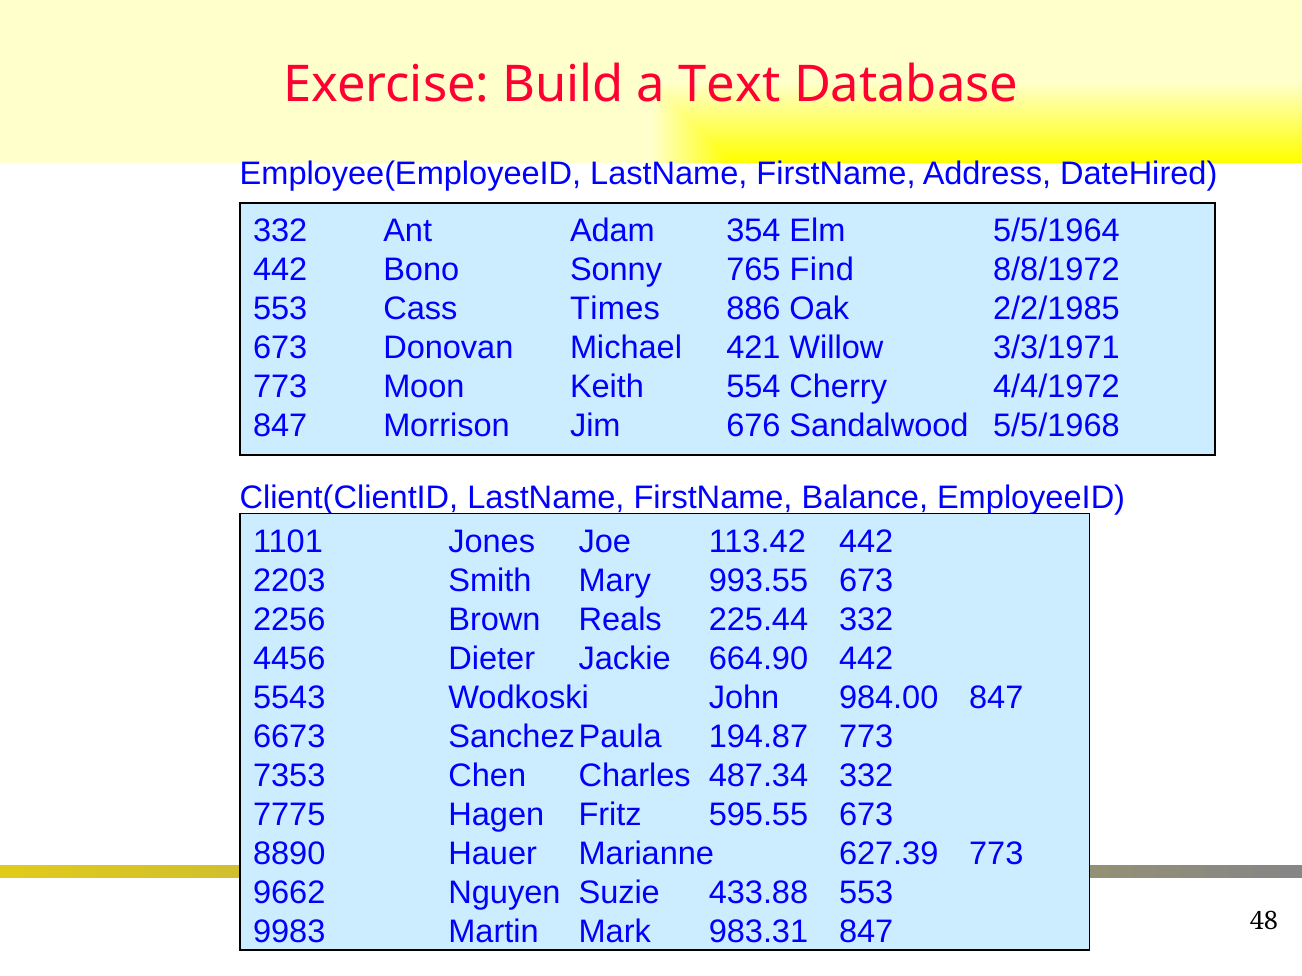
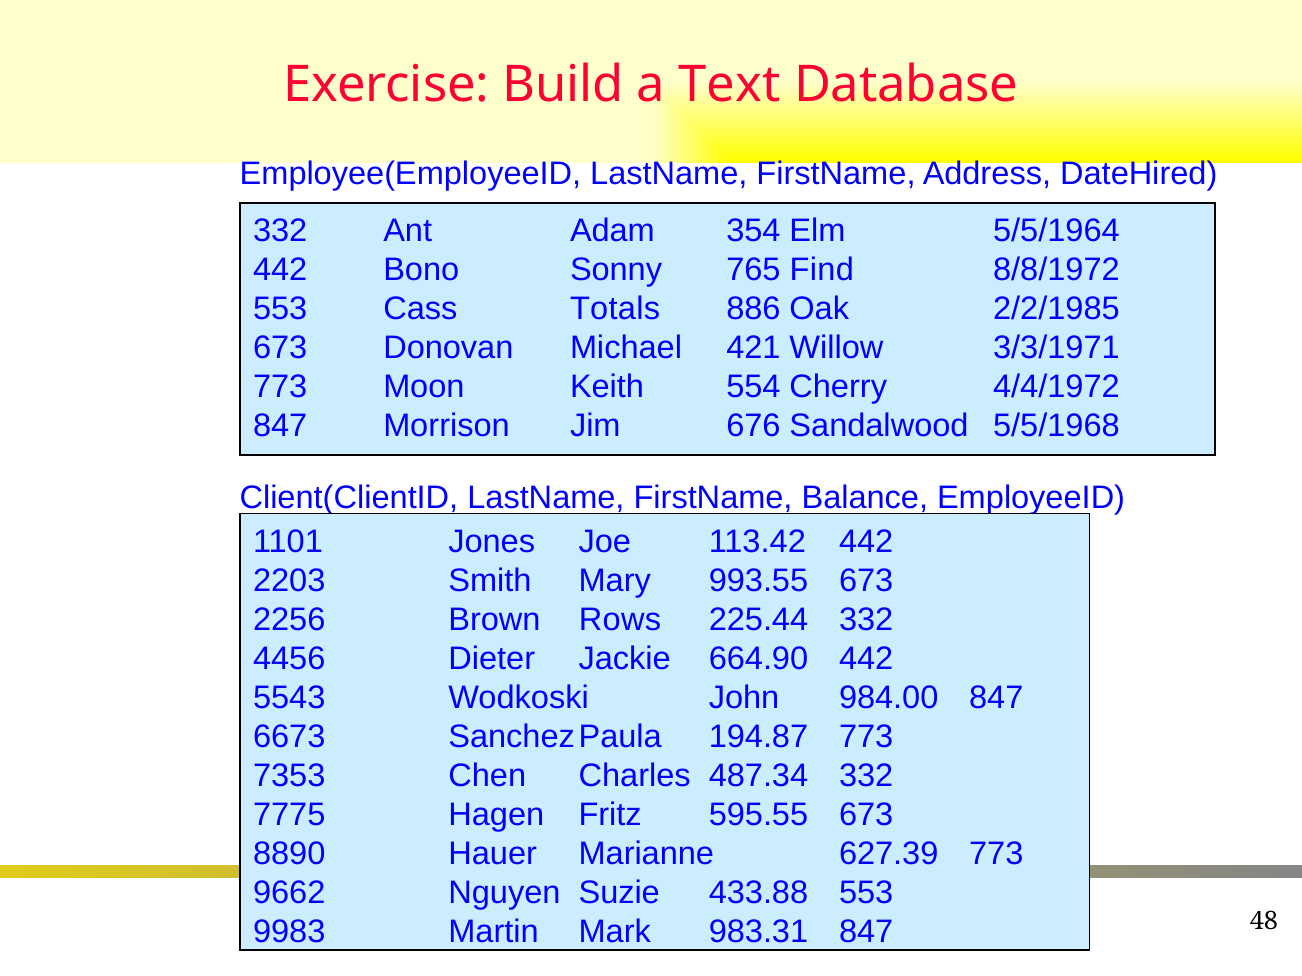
Times: Times -> Totals (615, 309)
Reals: Reals -> Rows (620, 620)
